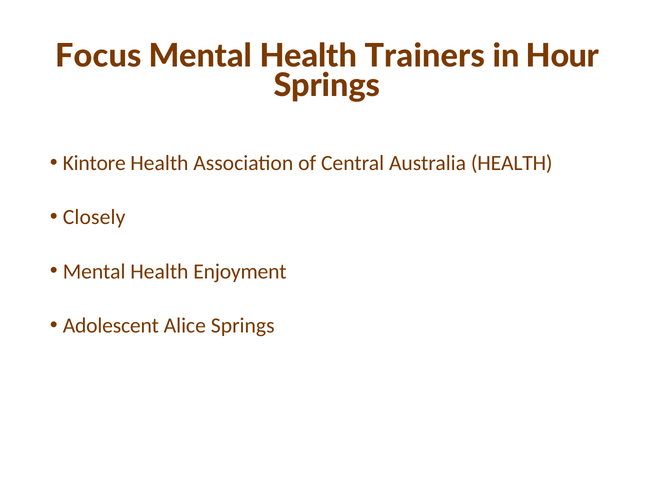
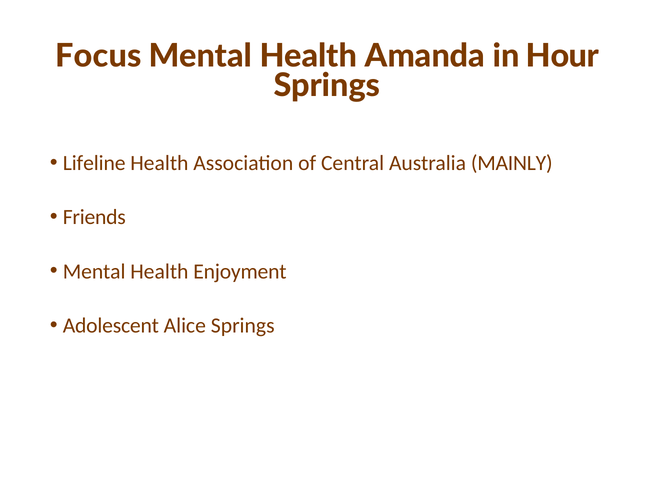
Trainers: Trainers -> Amanda (425, 56)
Kintore: Kintore -> Lifeline (94, 163)
Australia HEALTH: HEALTH -> MAINLY (512, 163)
Closely: Closely -> Friends (94, 217)
